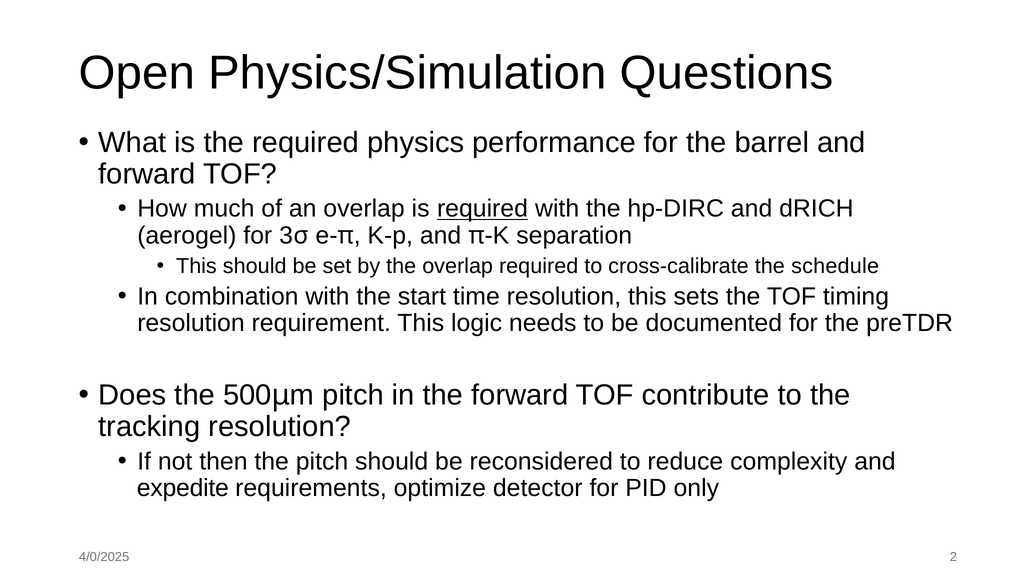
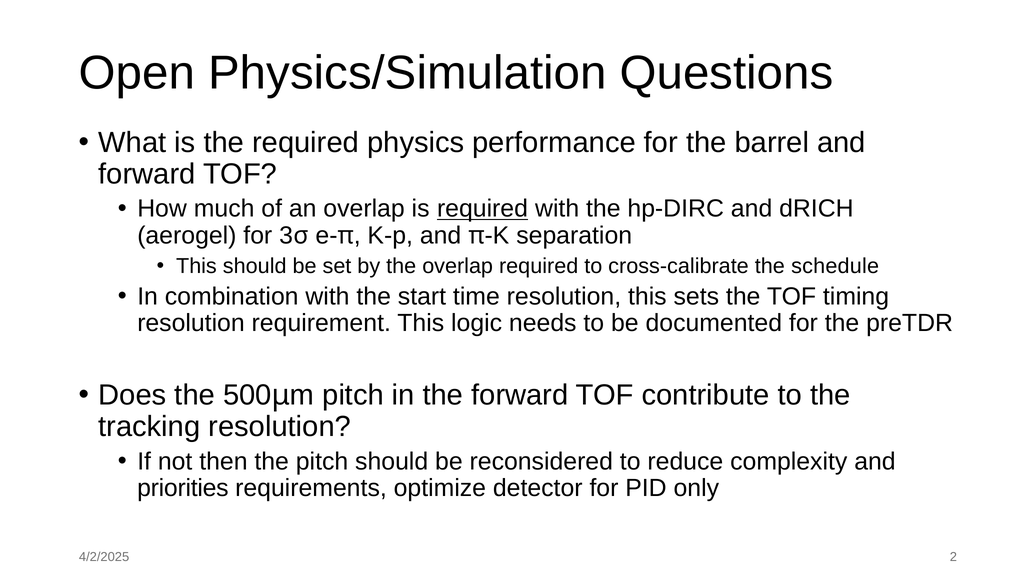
expedite: expedite -> priorities (183, 488)
4/0/2025: 4/0/2025 -> 4/2/2025 (104, 557)
